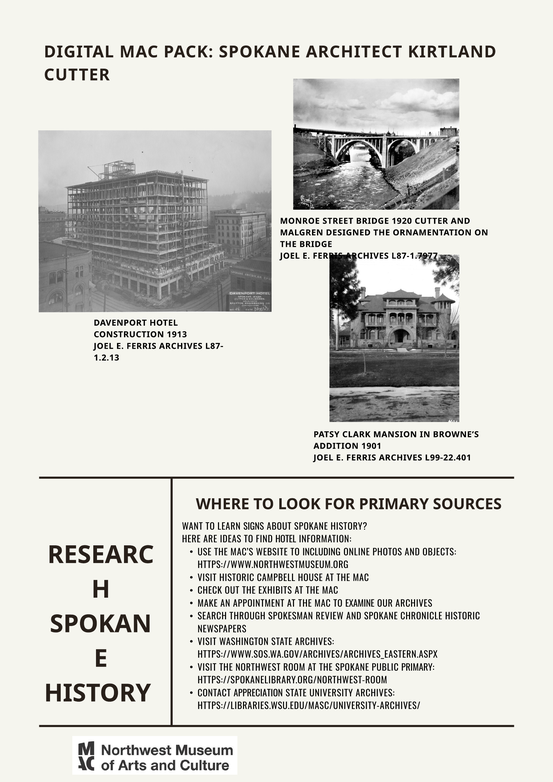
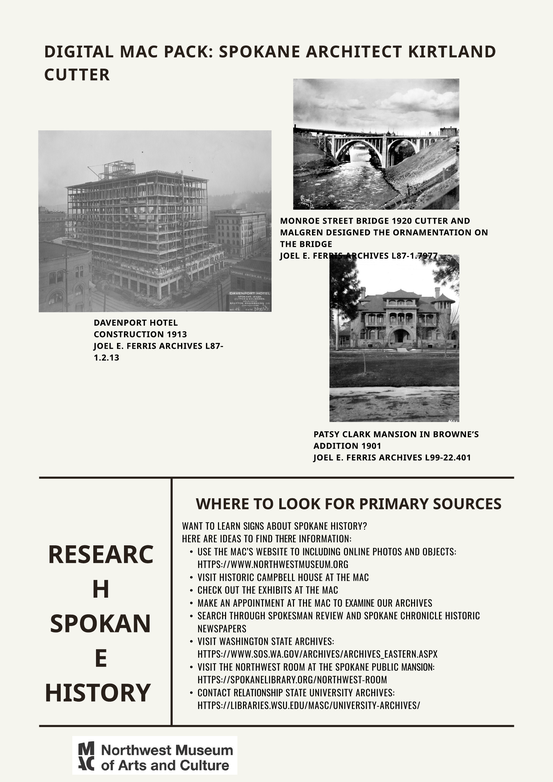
FIND HOTEL: HOTEL -> THERE (286, 540)
PUBLIC PRIMARY: PRIMARY -> MANSION (418, 668)
APPRECIATION: APPRECIATION -> RELATIONSHIP (258, 693)
